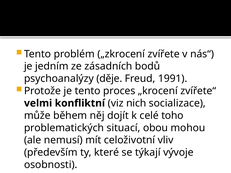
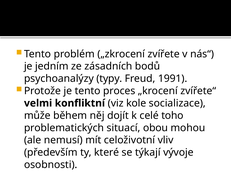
děje: děje -> typy (109, 79)
nich: nich -> kole (136, 103)
